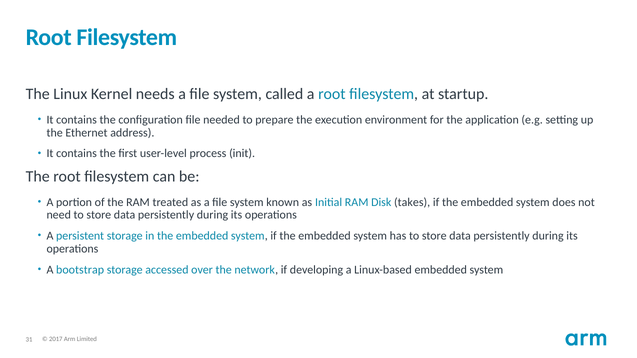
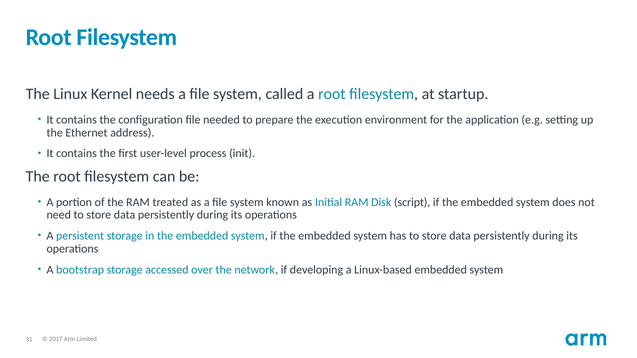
takes: takes -> script (412, 202)
